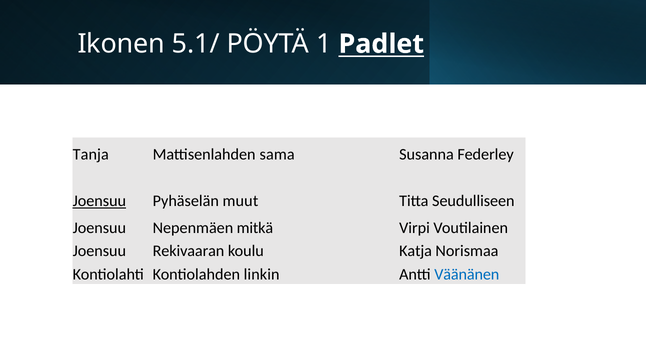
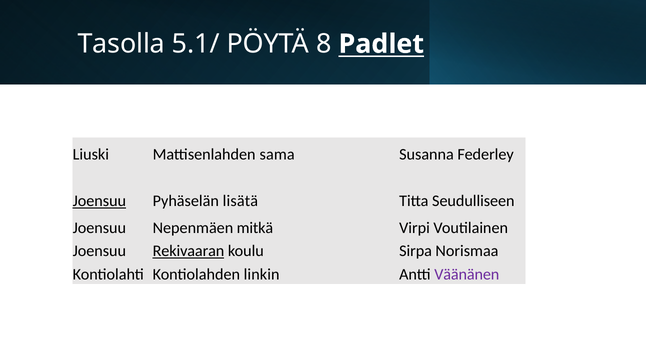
Ikonen: Ikonen -> Tasolla (121, 44)
1: 1 -> 8 (324, 44)
Tanja: Tanja -> Liuski (91, 155)
muut: muut -> lisätä (240, 201)
Rekivaaran underline: none -> present (188, 251)
Katja: Katja -> Sirpa (416, 251)
Väänänen colour: blue -> purple (467, 275)
